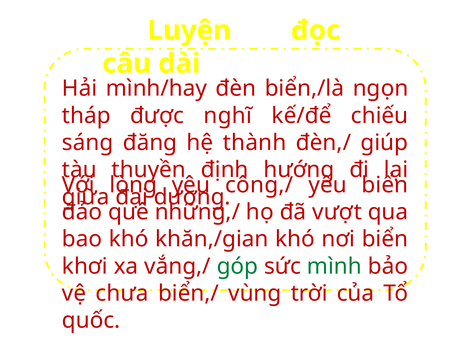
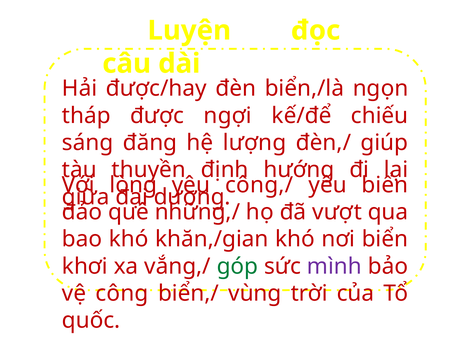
mình/hay: mình/hay -> được/hay (156, 88)
nghĩ: nghĩ -> ngợi (228, 116)
thành: thành -> lượng (255, 143)
mình colour: green -> purple (334, 266)
chưa: chưa -> công (122, 293)
